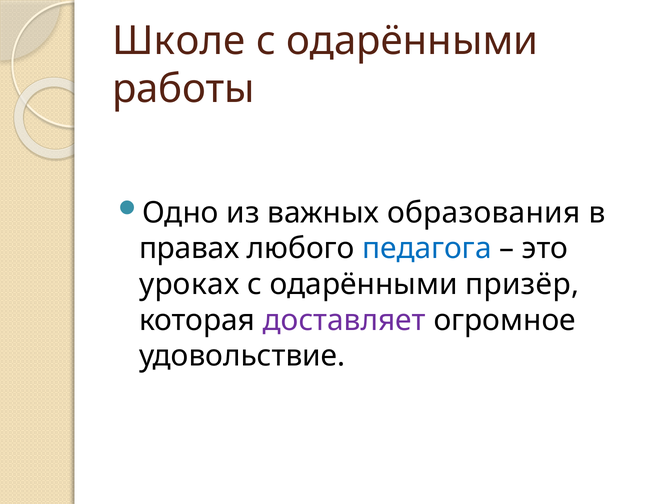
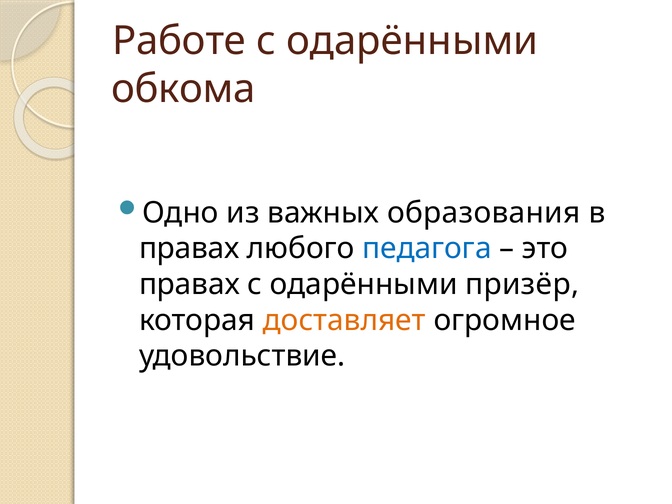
Школе: Школе -> Работе (179, 41)
работы: работы -> обкома (183, 89)
уроках: уроках -> правах (189, 284)
доставляет colour: purple -> orange (344, 320)
